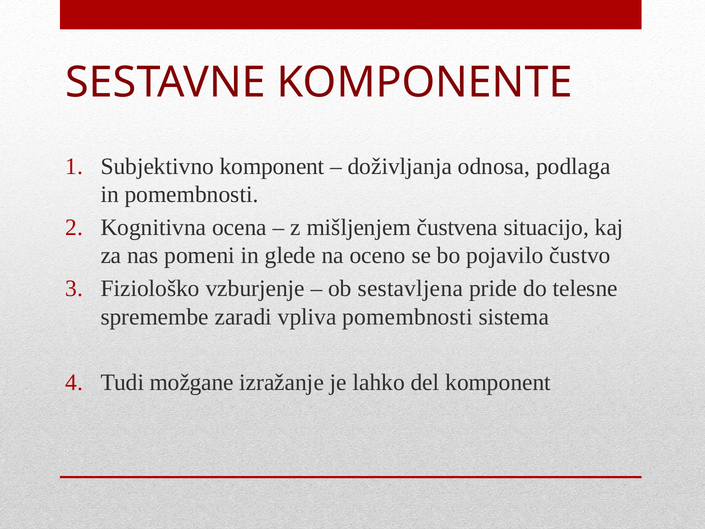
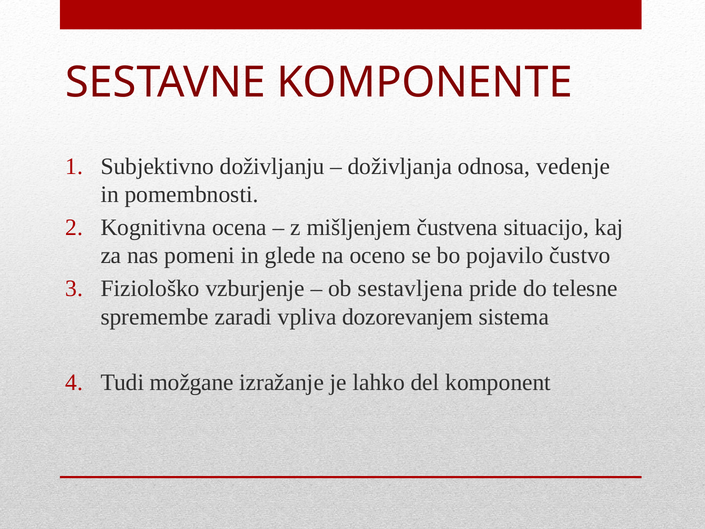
Subjektivno komponent: komponent -> doživljanju (272, 166)
podlaga: podlaga -> vedenje (573, 166)
vpliva pomembnosti: pomembnosti -> dozorevanjem (408, 317)
